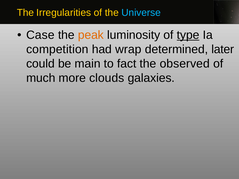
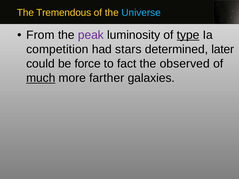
Irregularities: Irregularities -> Tremendous (64, 13)
Case: Case -> From (40, 35)
peak colour: orange -> purple (91, 35)
wrap: wrap -> stars (128, 49)
main: main -> force (88, 64)
much underline: none -> present (41, 78)
clouds: clouds -> farther (107, 78)
